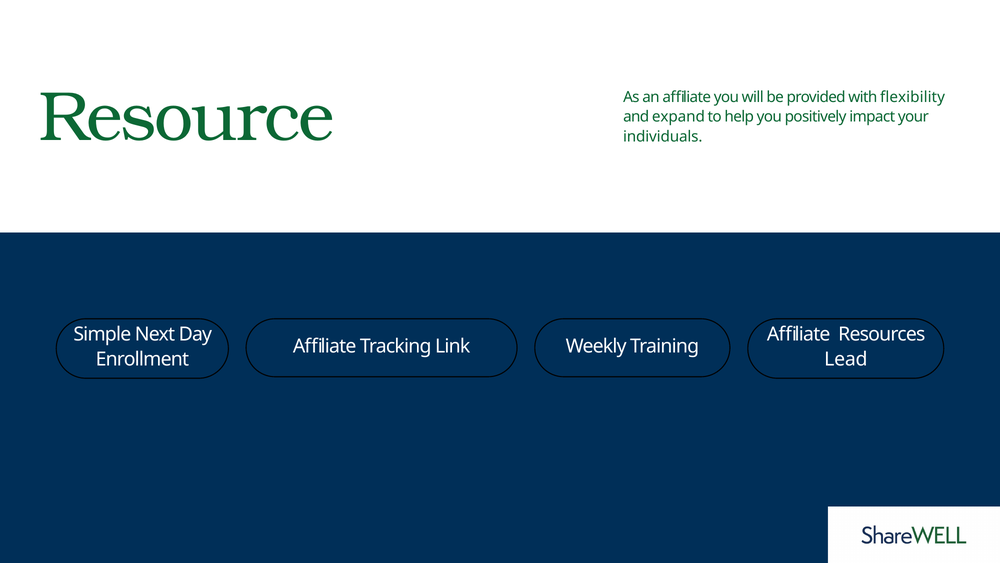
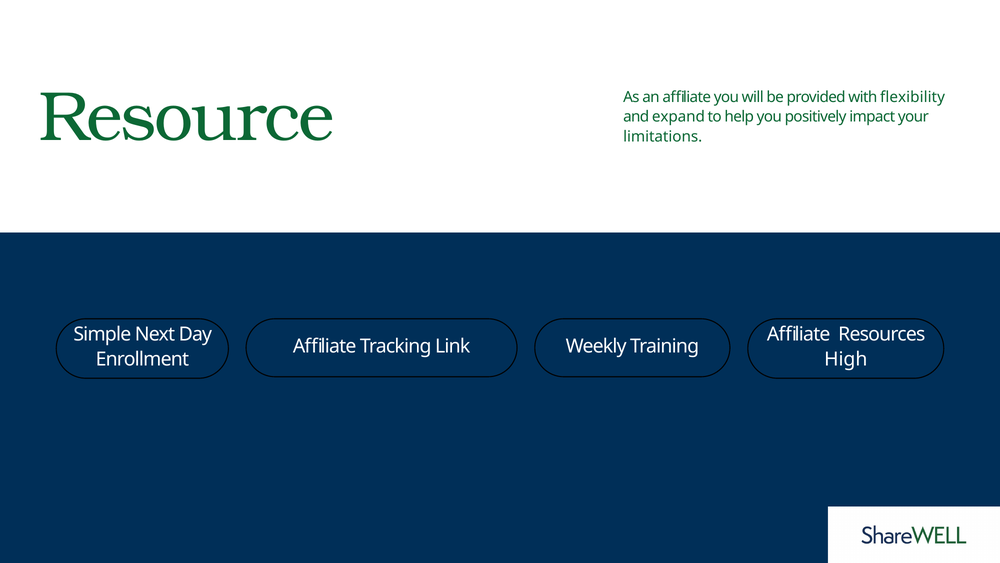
individuals: individuals -> limitations (663, 137)
Lead: Lead -> High (846, 359)
